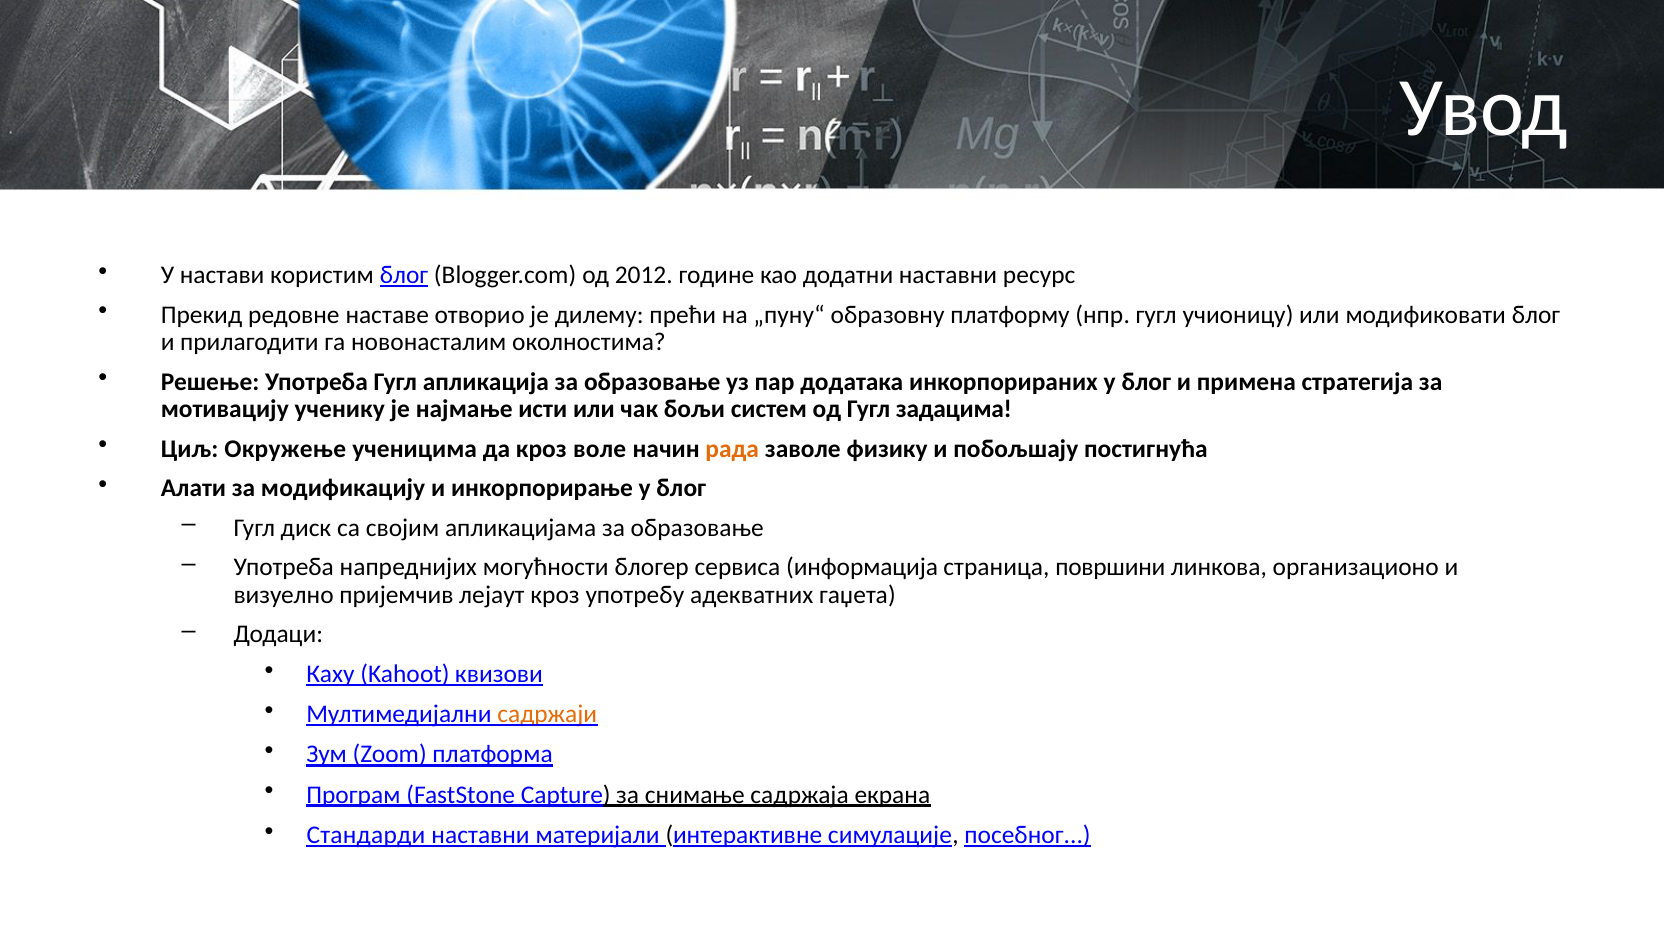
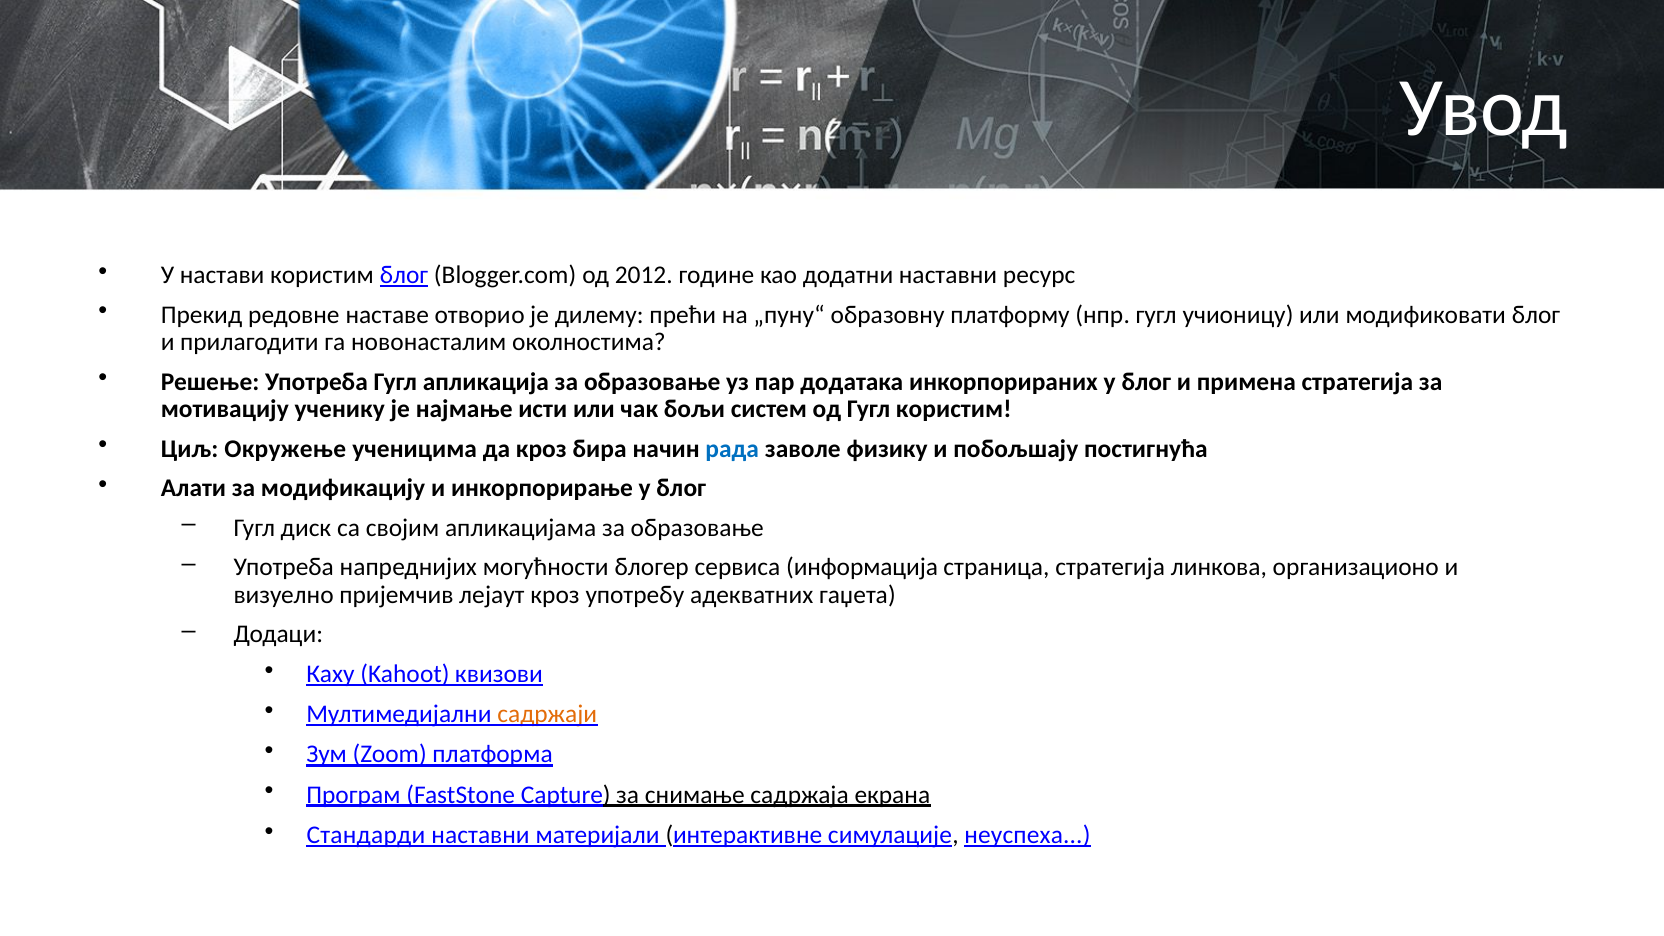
Гугл задацима: задацима -> користим (954, 410)
воле: воле -> бира (600, 449)
рада colour: orange -> blue (732, 449)
страница површини: површини -> стратегија (1110, 568)
посебног: посебног -> неуспеха (1027, 835)
